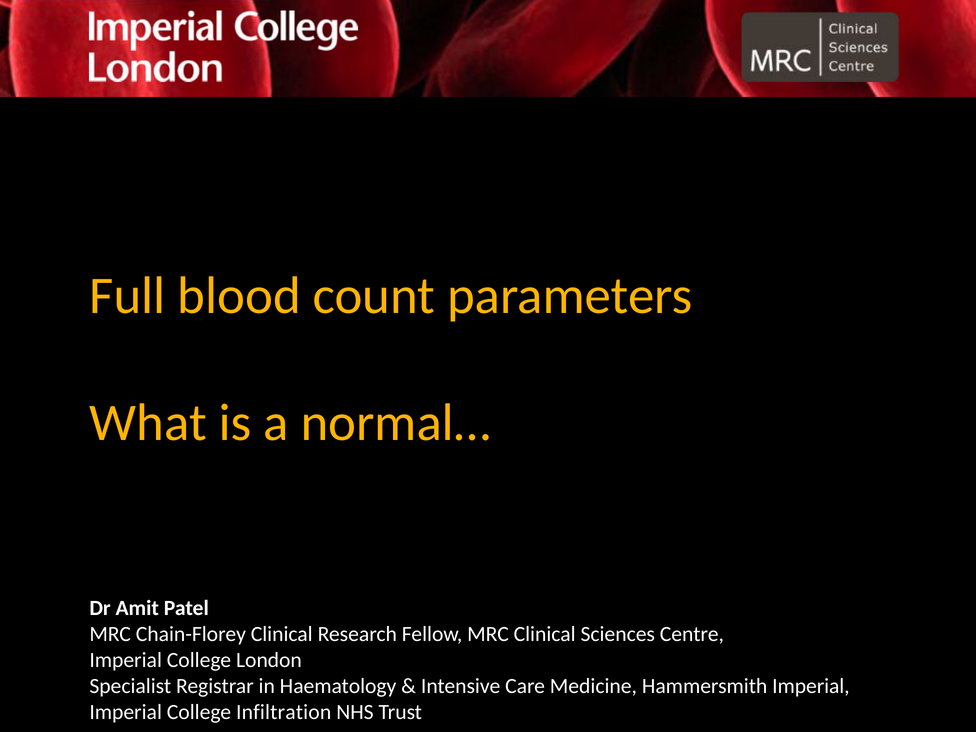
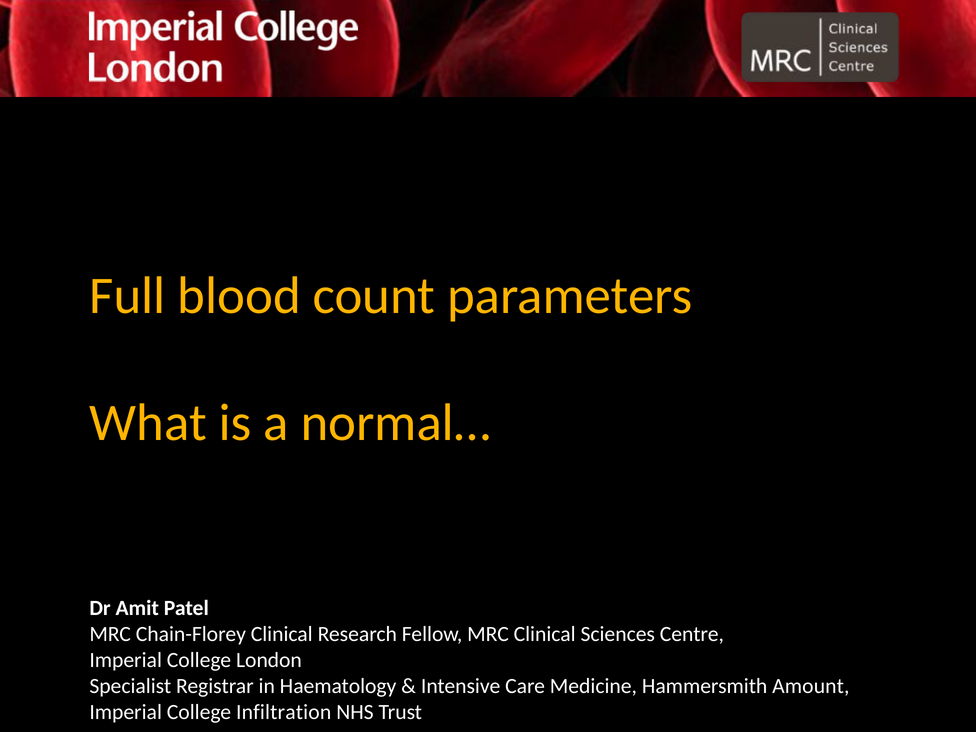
Hammersmith Imperial: Imperial -> Amount (811, 686)
